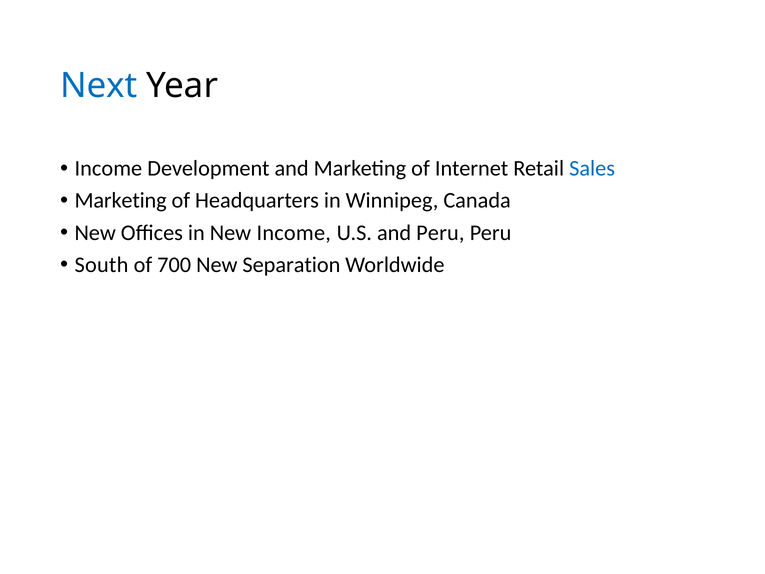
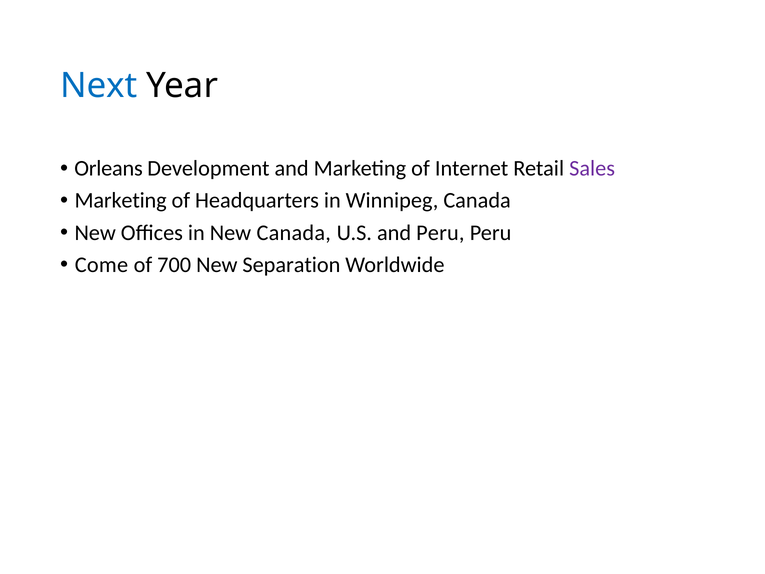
Income: Income -> Orleans (109, 168)
Sales colour: blue -> purple (592, 168)
New Income: Income -> Canada (294, 233)
South: South -> Come (101, 265)
